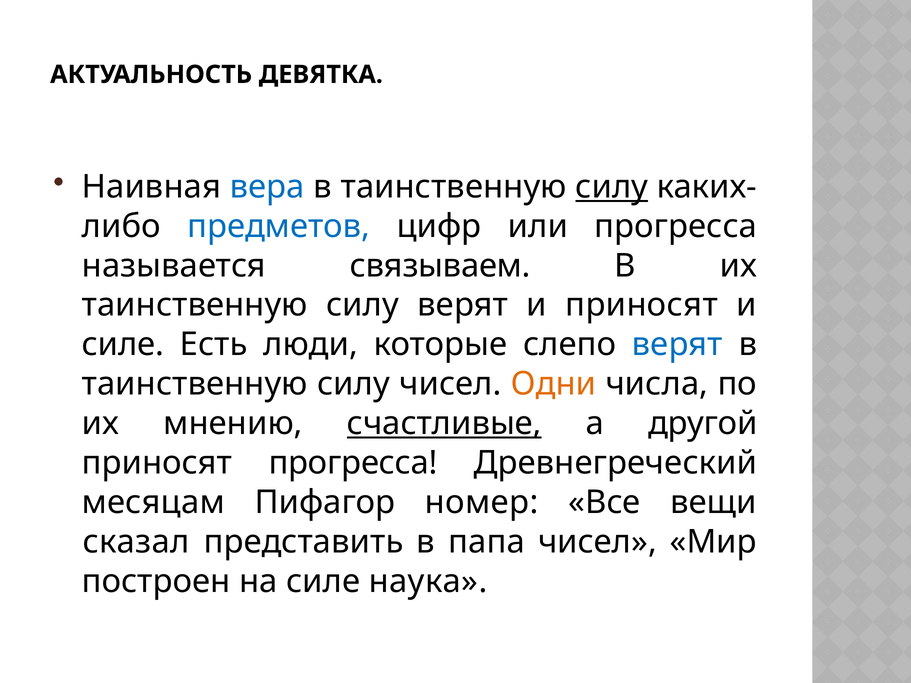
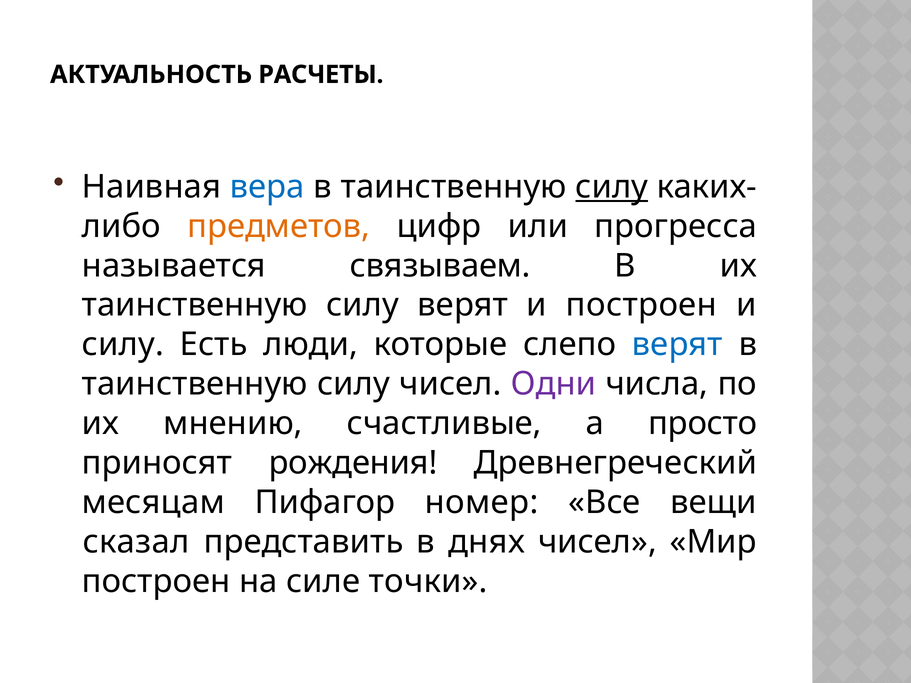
ДЕВЯТКА: ДЕВЯТКА -> РАСЧЕТЫ (321, 75)
предметов colour: blue -> orange (279, 226)
и приносят: приносят -> построен (642, 305)
силе: силе -> силу (123, 345)
Одни colour: orange -> purple (554, 384)
счастливые underline: present -> none (444, 424)
другой: другой -> просто (703, 424)
приносят прогресса: прогресса -> рождения (353, 463)
папа: папа -> днях (486, 542)
наука: наука -> точки (428, 581)
